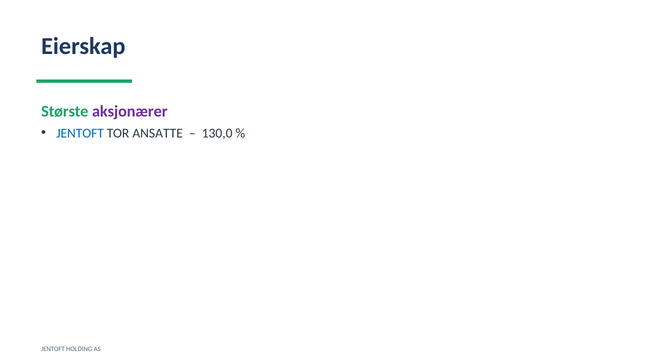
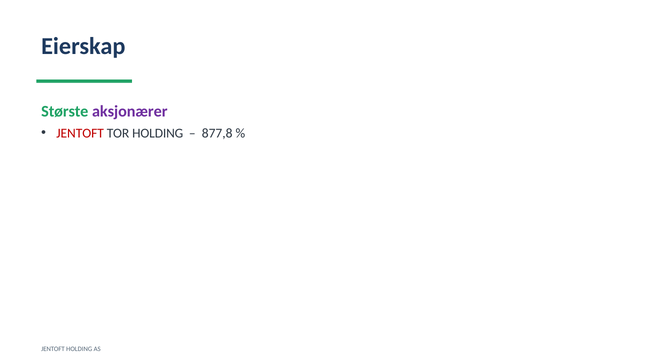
JENTOFT colour: blue -> red (80, 133)
TOR ANSATTE: ANSATTE -> HOLDING (158, 133)
130,0: 130,0 -> 877,8 (217, 133)
